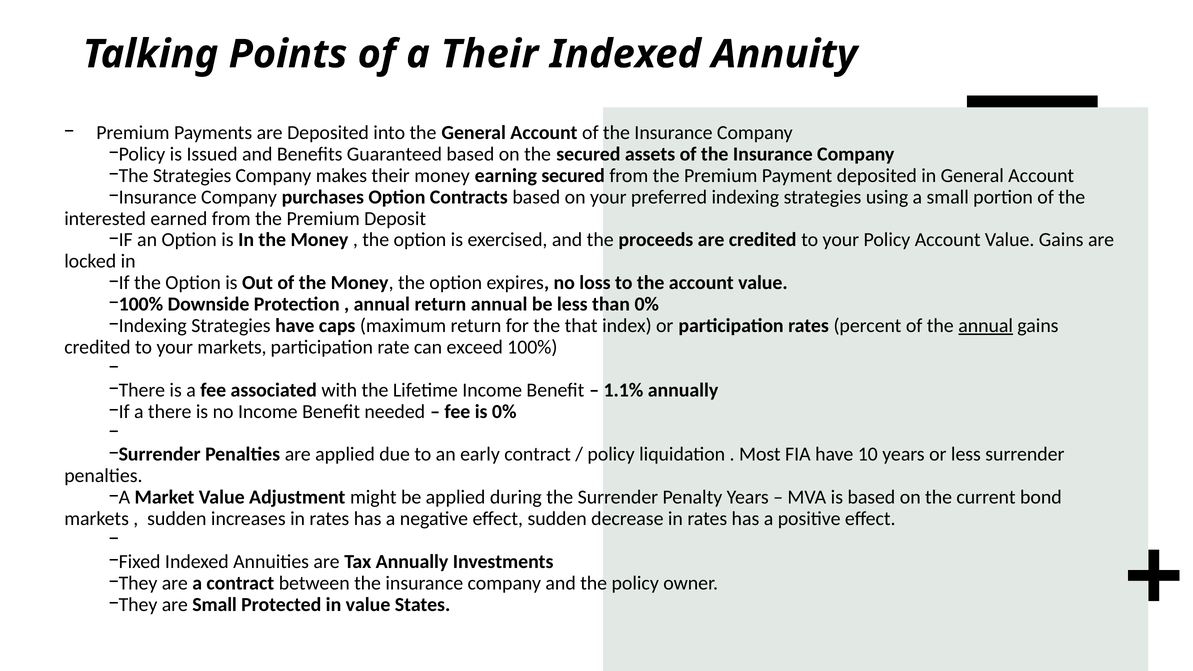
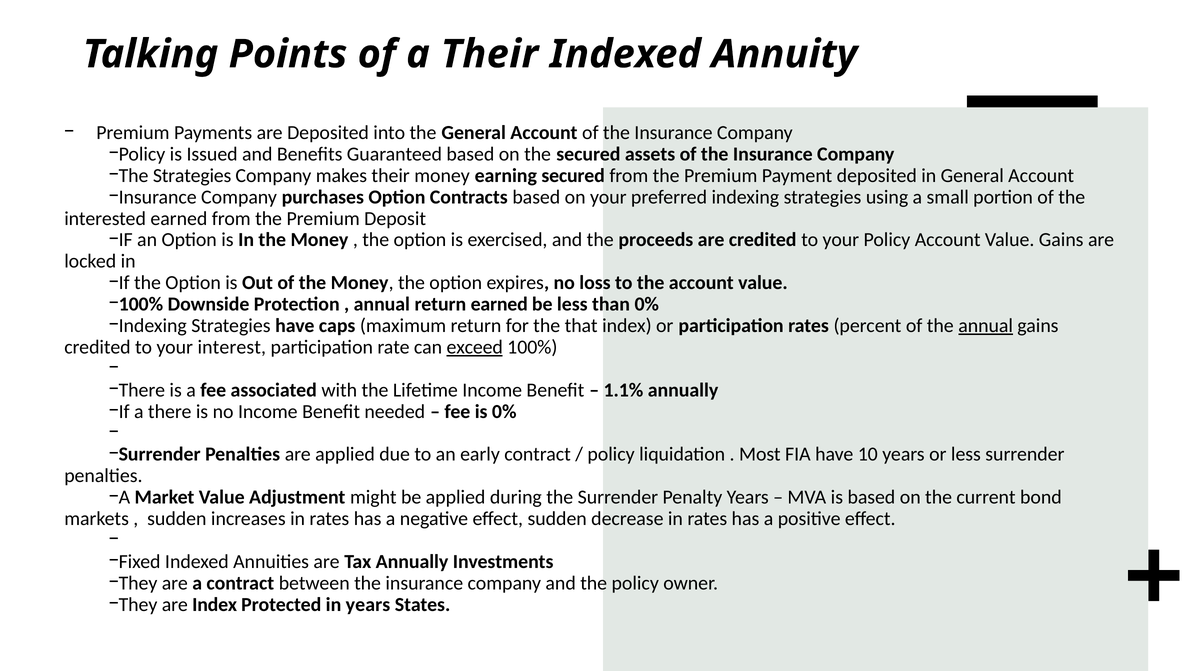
return annual: annual -> earned (499, 304)
your markets: markets -> interest (232, 347)
exceed underline: none -> present (475, 347)
are Small: Small -> Index (215, 605)
in value: value -> years (368, 605)
